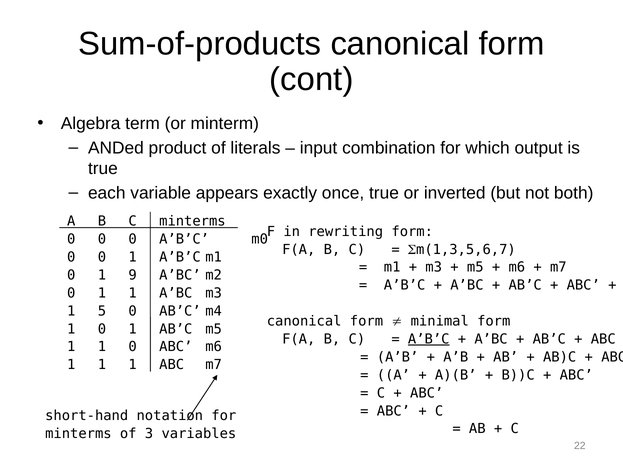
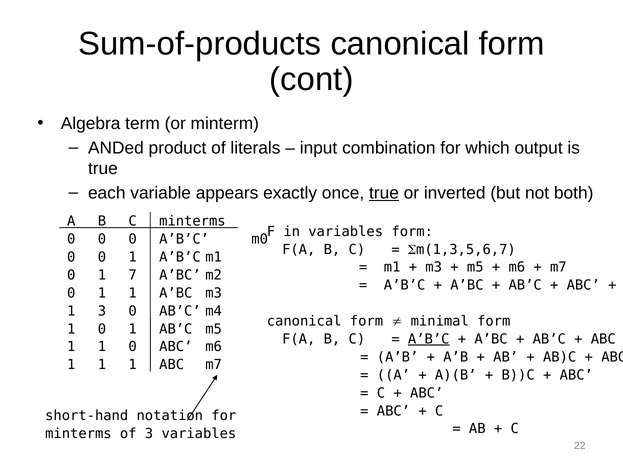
true underline: none -> present (384, 193)
in rewriting: rewriting -> variables (346, 232)
9: 9 -> 7 (133, 275)
1 5: 5 -> 3 (102, 311)
